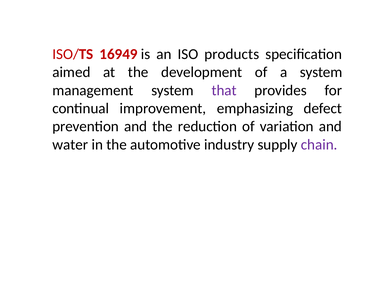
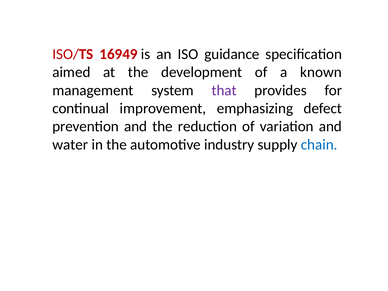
products: products -> guidance (232, 54)
a system: system -> known (321, 72)
chain colour: purple -> blue (319, 145)
